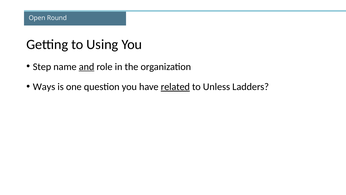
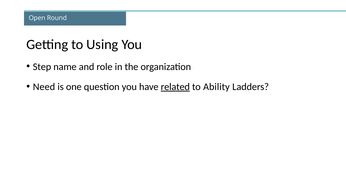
and underline: present -> none (87, 67)
Ways: Ways -> Need (44, 87)
Unless: Unless -> Ability (216, 87)
